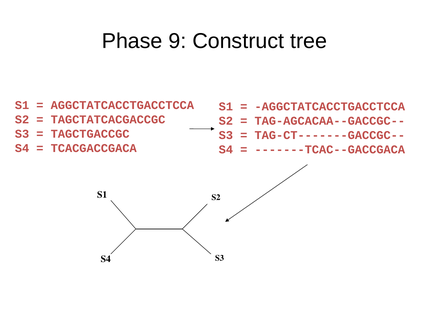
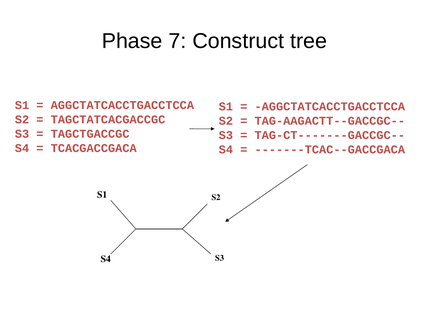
9: 9 -> 7 (177, 41)
TAG-AGCACAA--GACCGC--: TAG-AGCACAA--GACCGC-- -> TAG-AAGACTT--GACCGC-- (330, 121)
